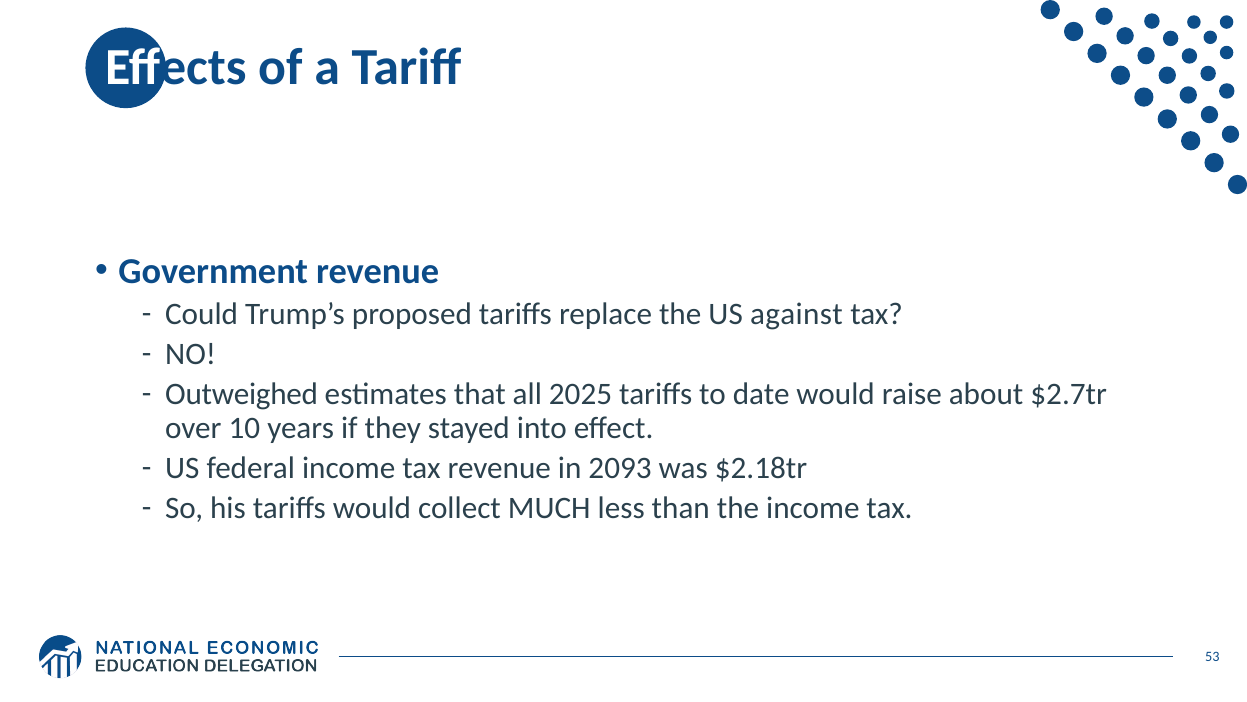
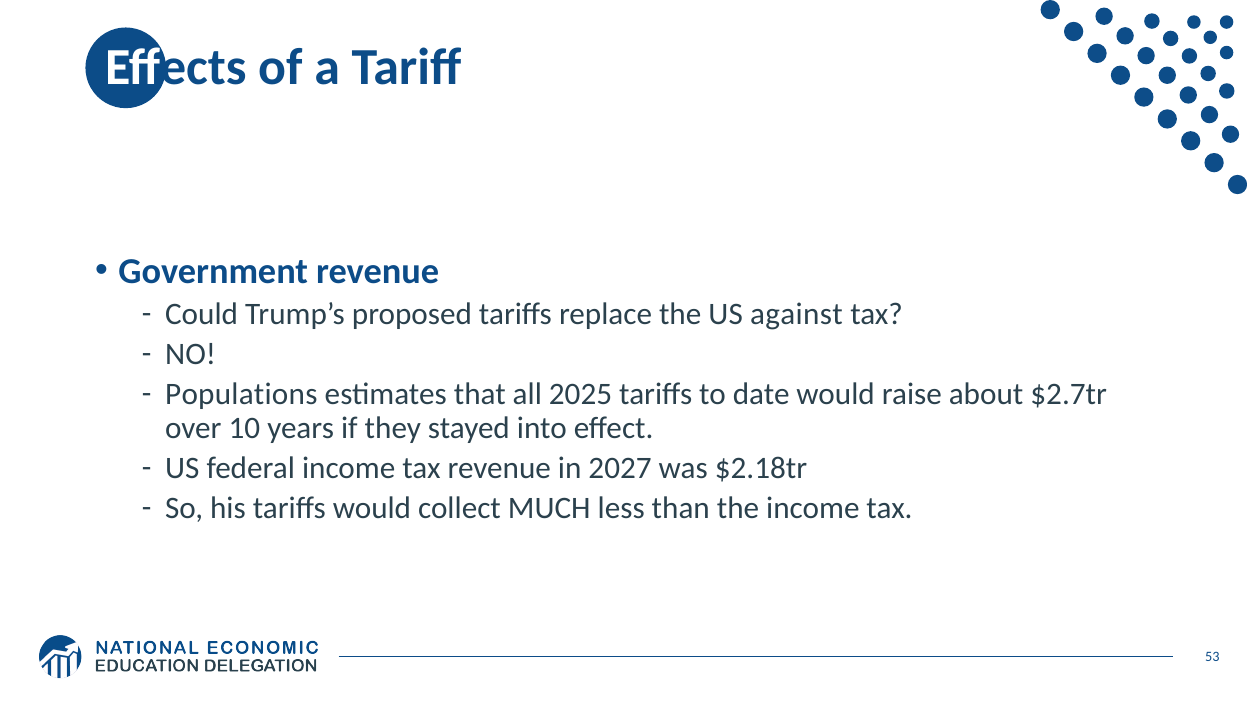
Outweighed: Outweighed -> Populations (241, 394)
2093: 2093 -> 2027 (620, 468)
